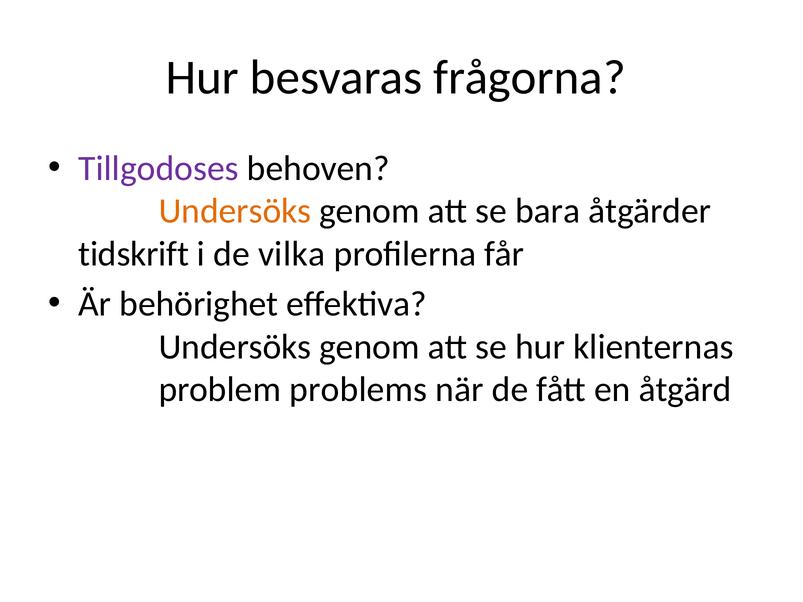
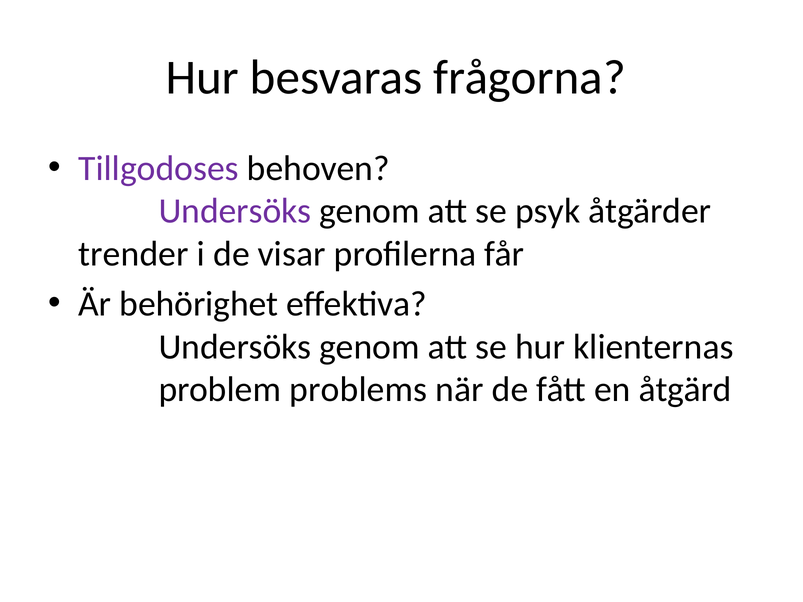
Undersöks colour: orange -> purple (235, 211)
bara: bara -> psyk (548, 211)
tidskrift: tidskrift -> trender (134, 254)
vilka: vilka -> visar (292, 254)
